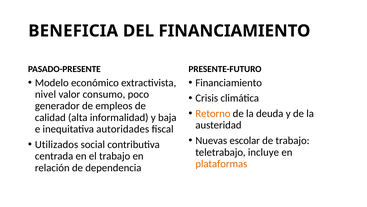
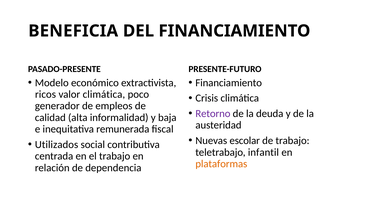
nivel: nivel -> ricos (46, 94)
valor consumo: consumo -> climática (104, 94)
Retorno colour: orange -> purple (213, 113)
autoridades: autoridades -> remunerada (123, 129)
incluye: incluye -> infantil (263, 152)
